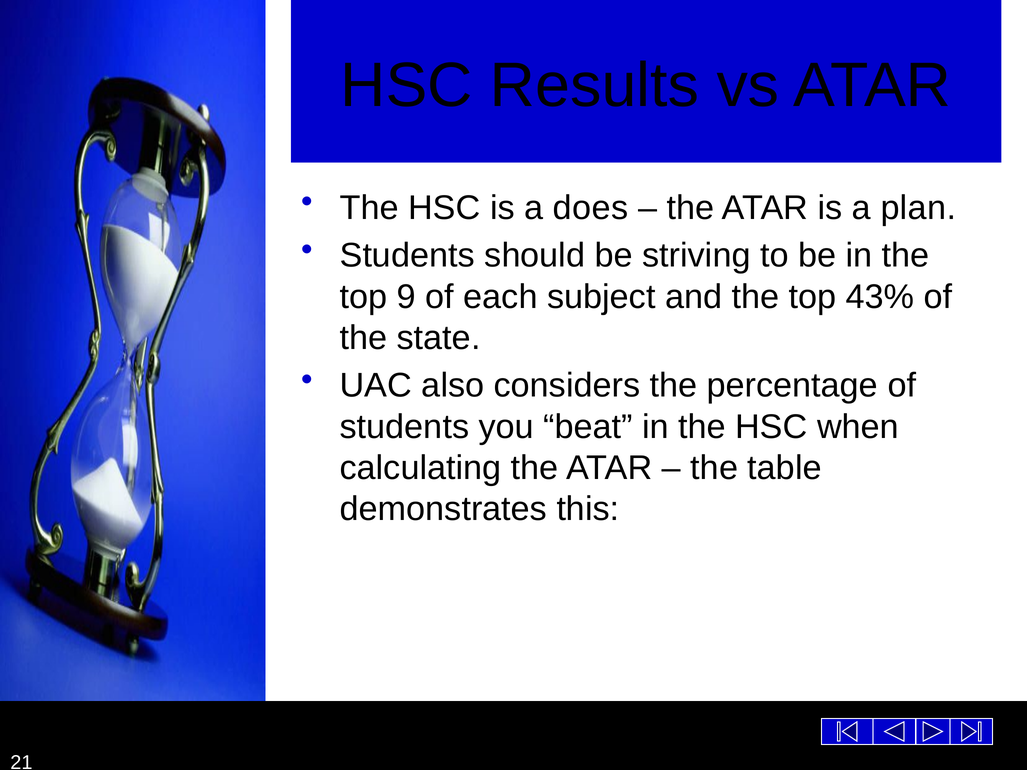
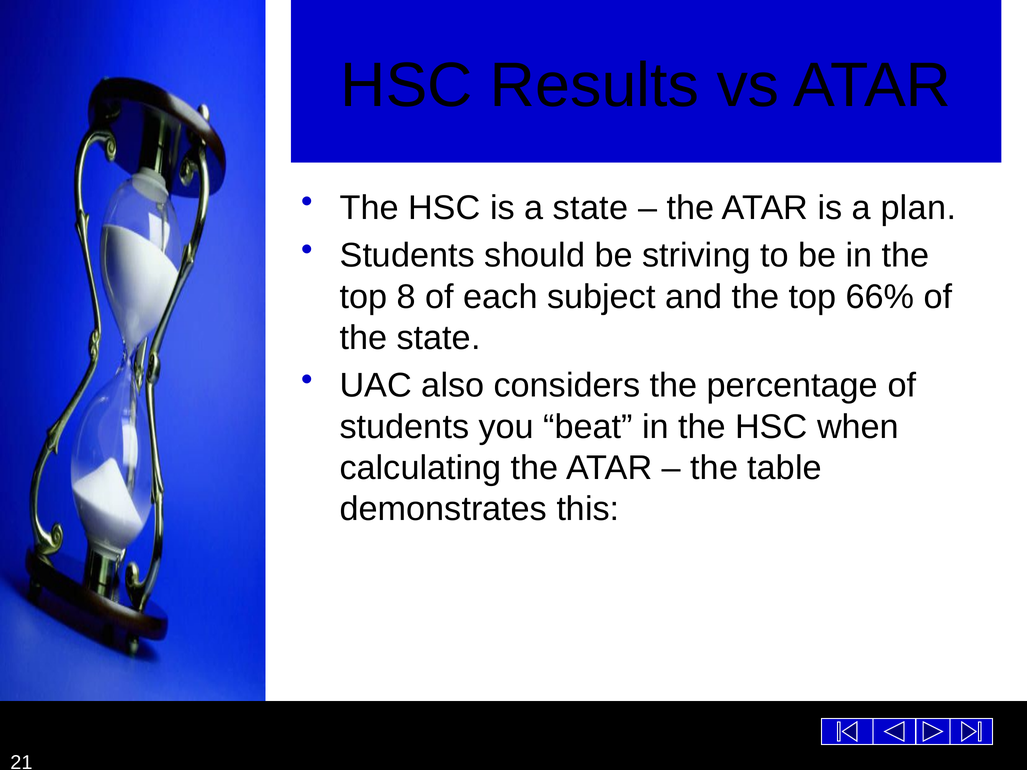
a does: does -> state (591, 208)
9: 9 -> 8 (406, 297)
43%: 43% -> 66% (880, 297)
